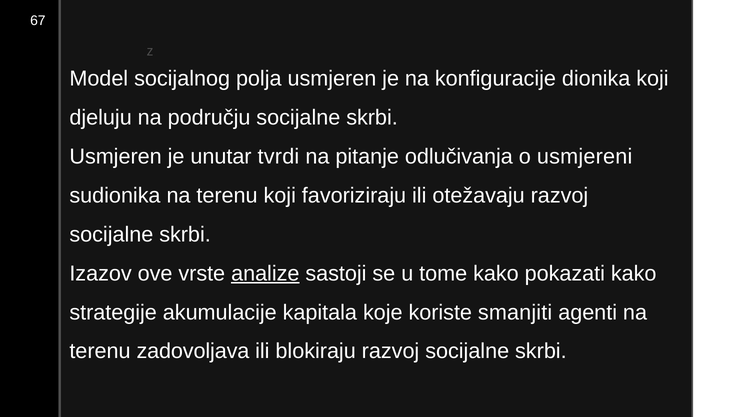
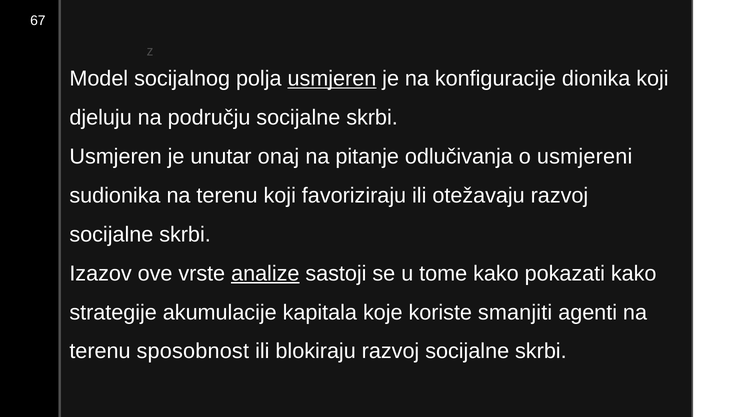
usmjeren underline: none -> present (332, 79)
tvrdi: tvrdi -> onaj (278, 157)
zadovoljava: zadovoljava -> sposobnost (193, 351)
